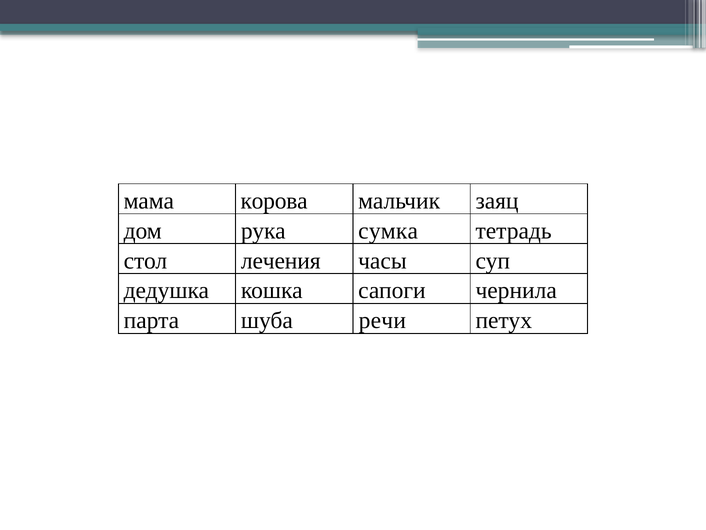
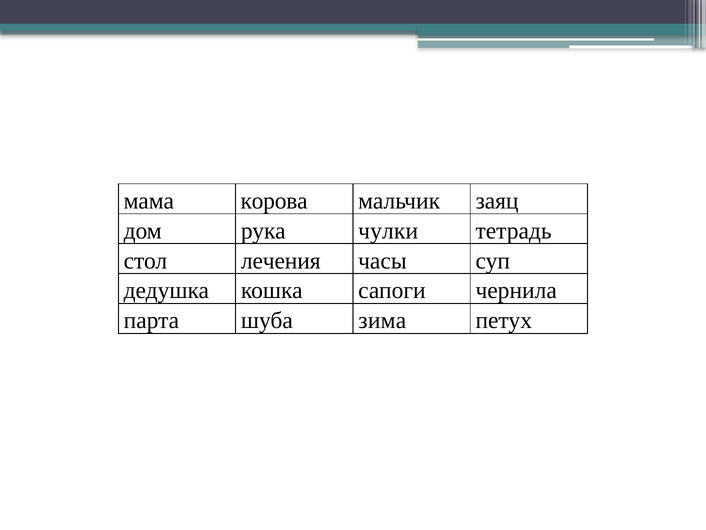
сумка: сумка -> чулки (388, 231)
речи: речи -> зима (382, 320)
